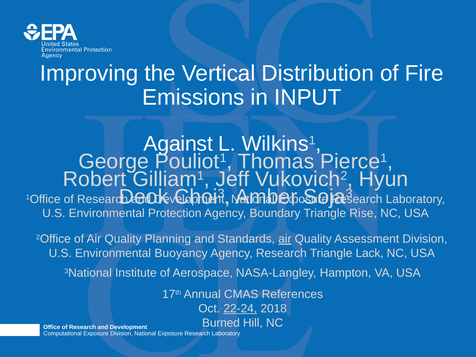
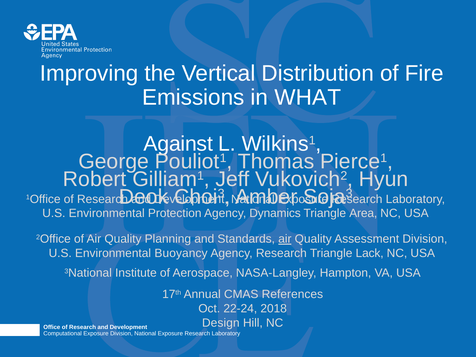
INPUT: INPUT -> WHAT (308, 98)
Boundary: Boundary -> Dynamics (275, 213)
Rise: Rise -> Area (363, 213)
22-24 underline: present -> none (240, 309)
Burned: Burned -> Design (221, 323)
